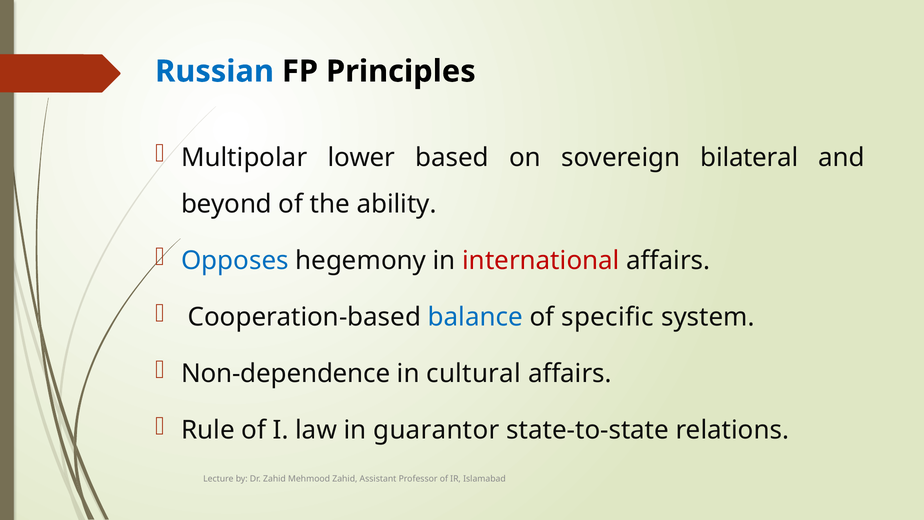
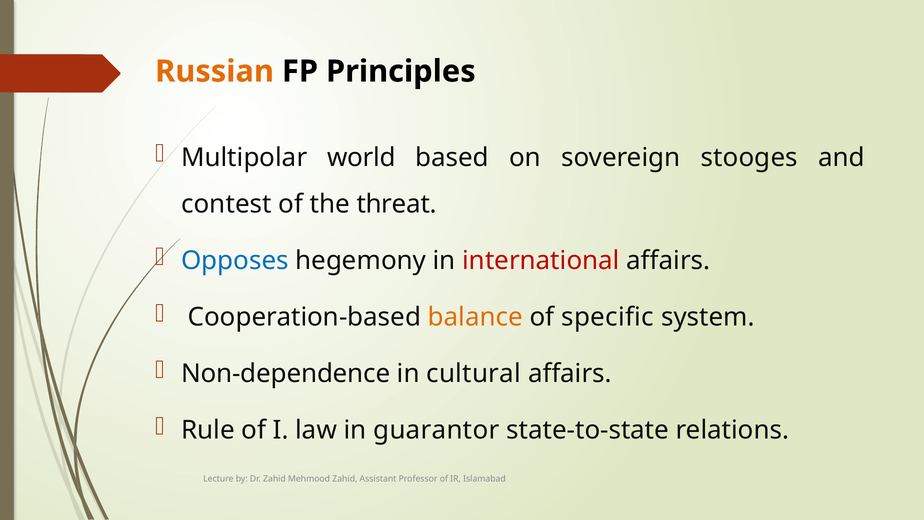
Russian colour: blue -> orange (215, 71)
lower: lower -> world (361, 157)
bilateral: bilateral -> stooges (749, 157)
beyond: beyond -> contest (226, 204)
ability: ability -> threat (397, 204)
balance colour: blue -> orange (475, 317)
